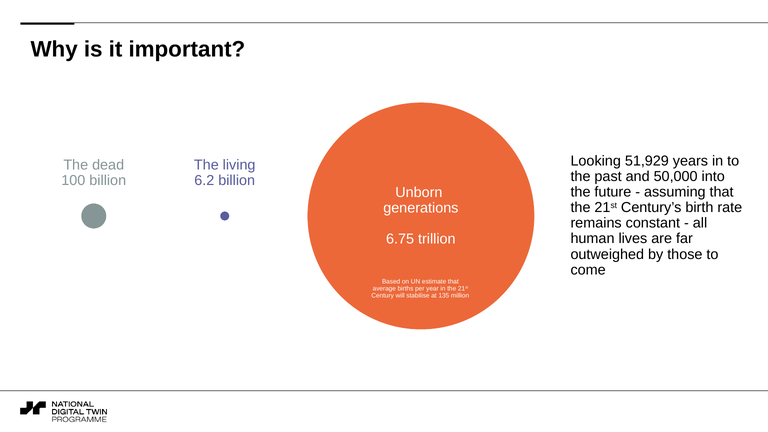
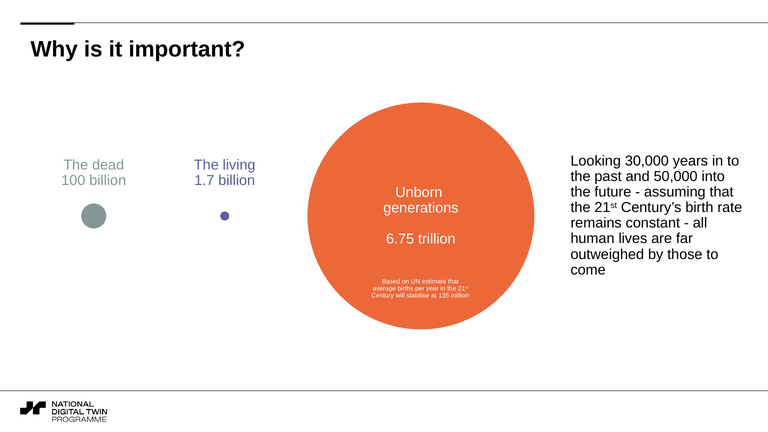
51,929: 51,929 -> 30,000 (647, 161)
6.2: 6.2 -> 1.7 (204, 180)
